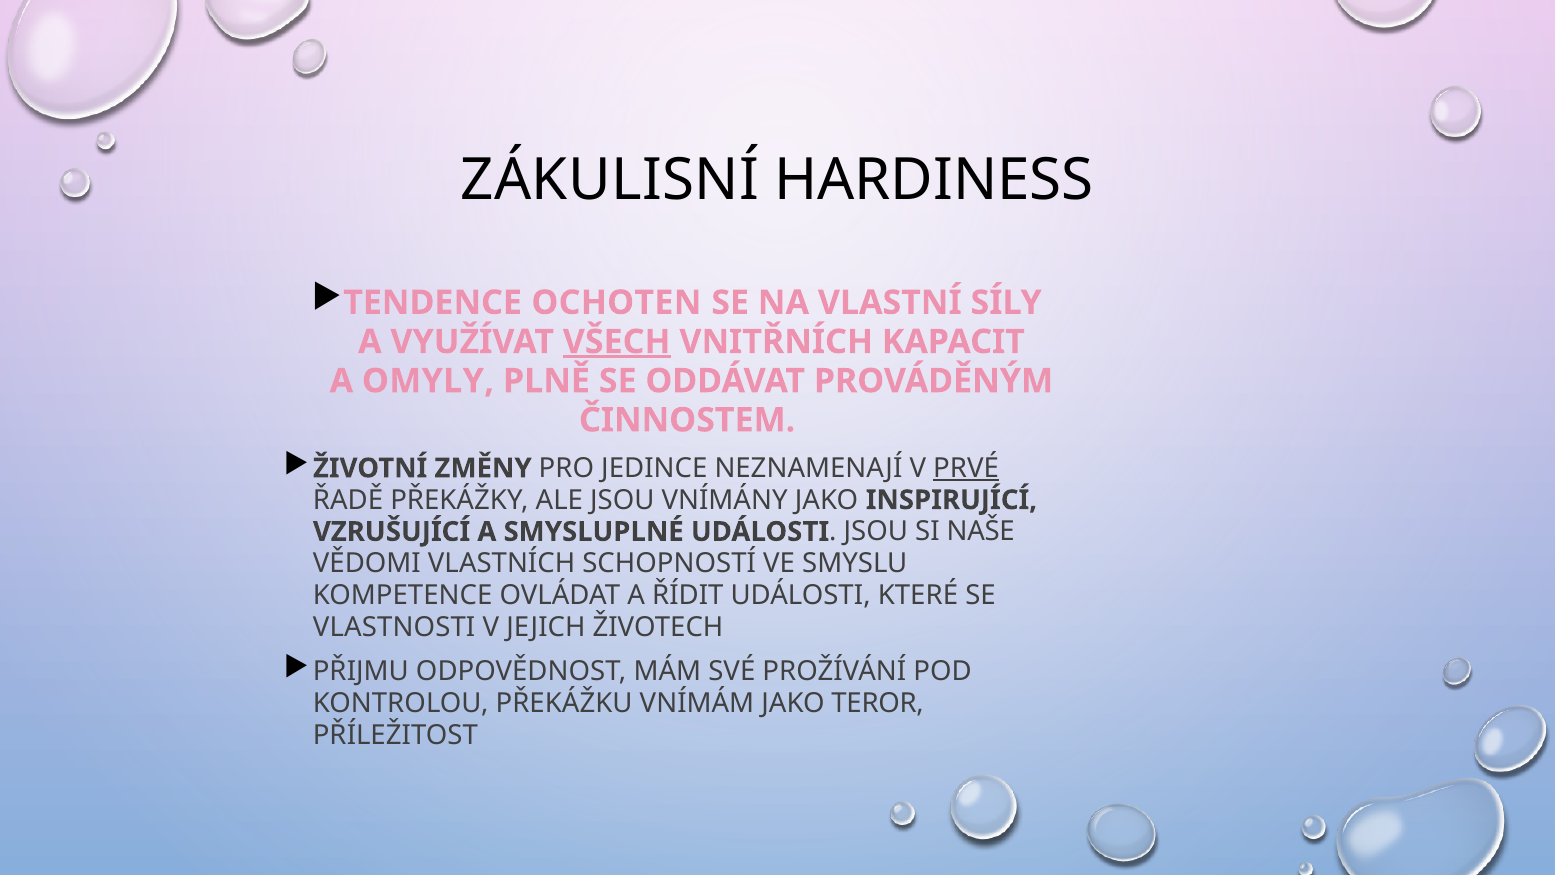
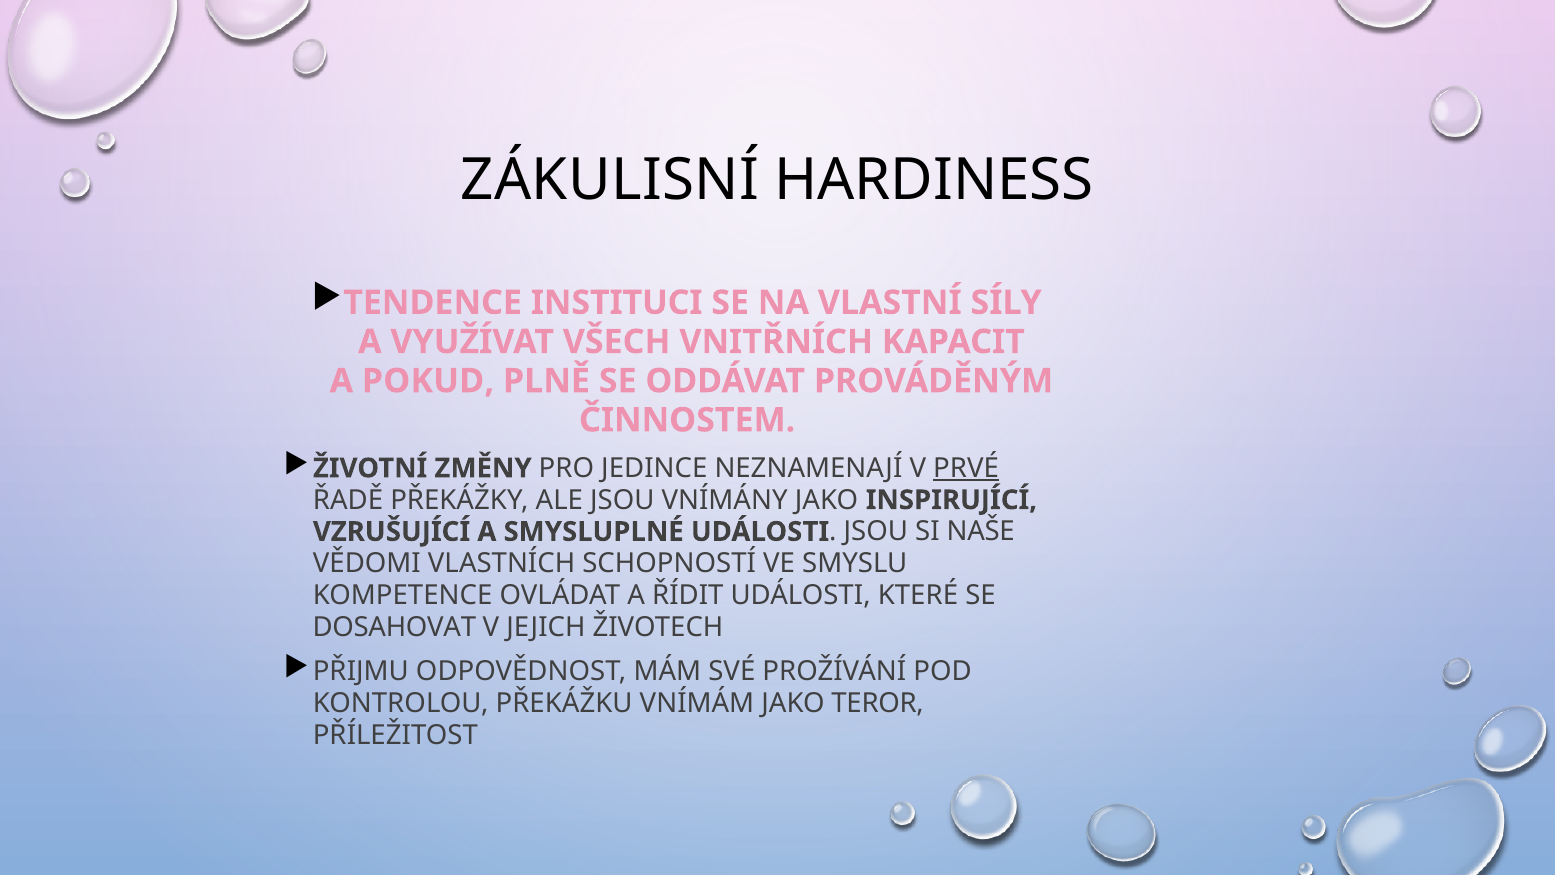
OCHOTEN: OCHOTEN -> INSTITUCI (617, 303)
VŠECH underline: present -> none (617, 342)
OMYLY: OMYLY -> POKUD (428, 381)
VLASTNOSTI: VLASTNOSTI -> DOSAHOVAT (394, 627)
